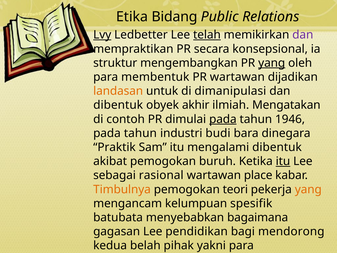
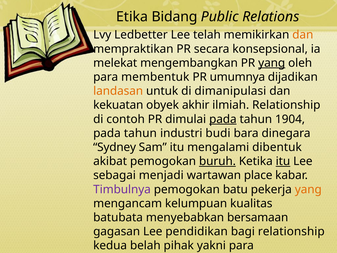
Lvy underline: present -> none (102, 35)
telah underline: present -> none (207, 35)
dan colour: purple -> orange (303, 35)
struktur: struktur -> melekat (115, 63)
PR wartawan: wartawan -> umumnya (237, 77)
dibentuk: dibentuk -> kekuatan (118, 105)
ilmiah Mengatakan: Mengatakan -> Relationship (286, 105)
1946: 1946 -> 1904 (290, 119)
Praktik: Praktik -> Sydney (115, 147)
buruh underline: none -> present (217, 161)
rasional: rasional -> menjadi (161, 175)
Timbulnya colour: orange -> purple (122, 189)
teori: teori -> batu (235, 189)
spesifik: spesifik -> kualitas (251, 203)
bagaimana: bagaimana -> bersamaan (258, 217)
bagi mendorong: mendorong -> relationship (291, 231)
